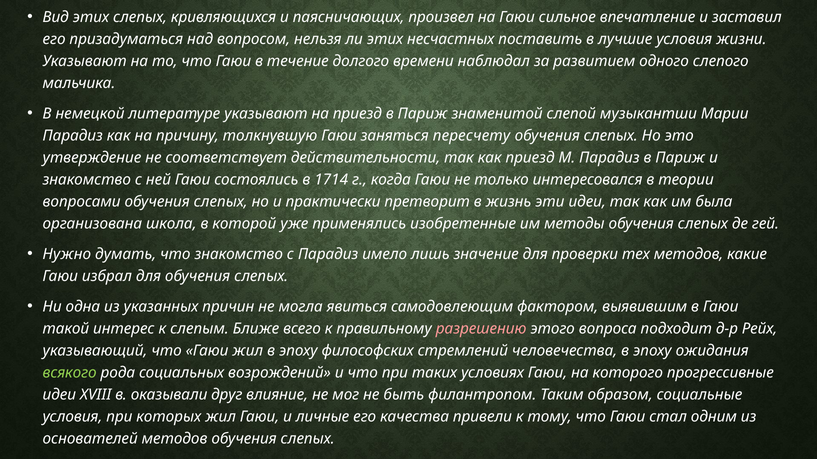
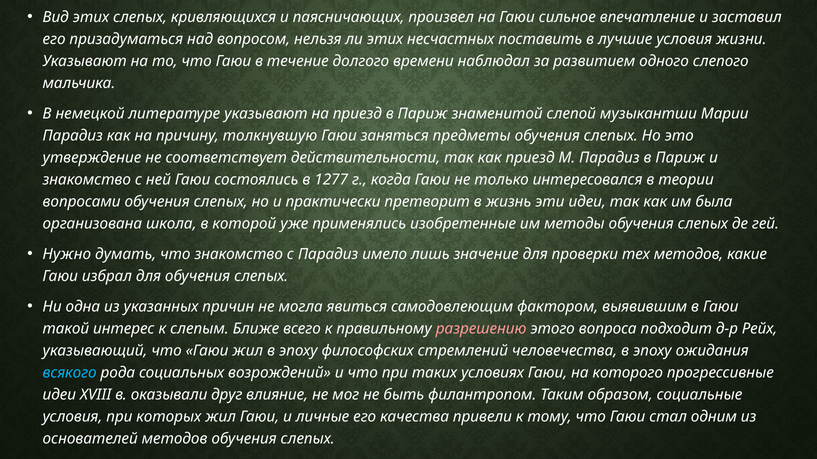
пересчету: пересчету -> предметы (472, 136)
1714: 1714 -> 1277 (331, 180)
всякого colour: light green -> light blue (70, 373)
